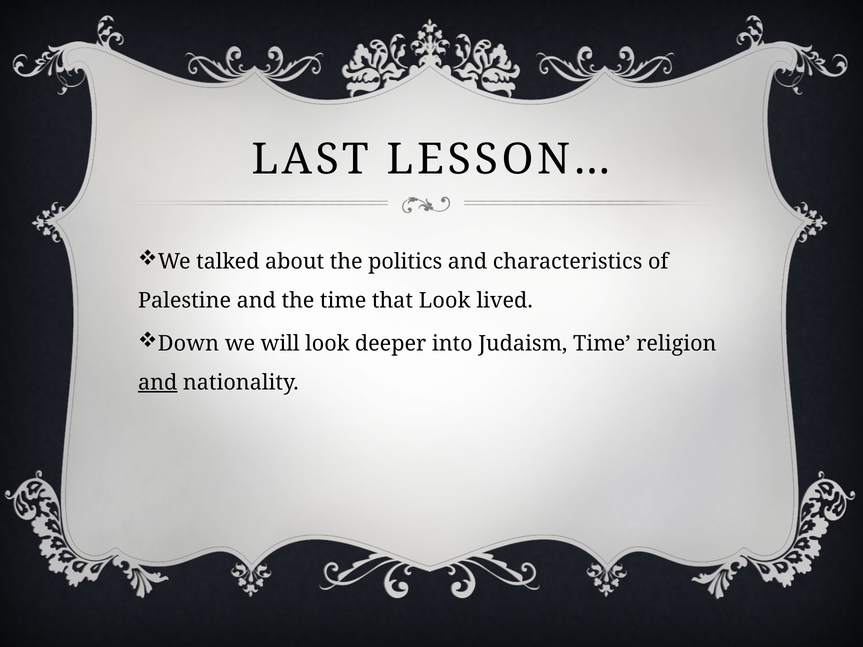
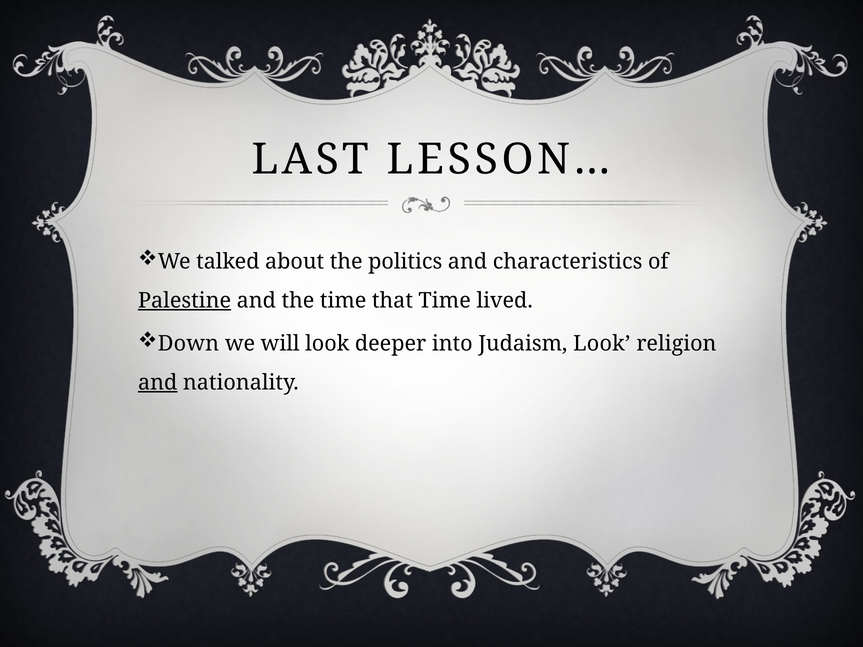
Palestine underline: none -> present (185, 301)
that Look: Look -> Time (445, 301)
Judaism Time: Time -> Look (602, 344)
